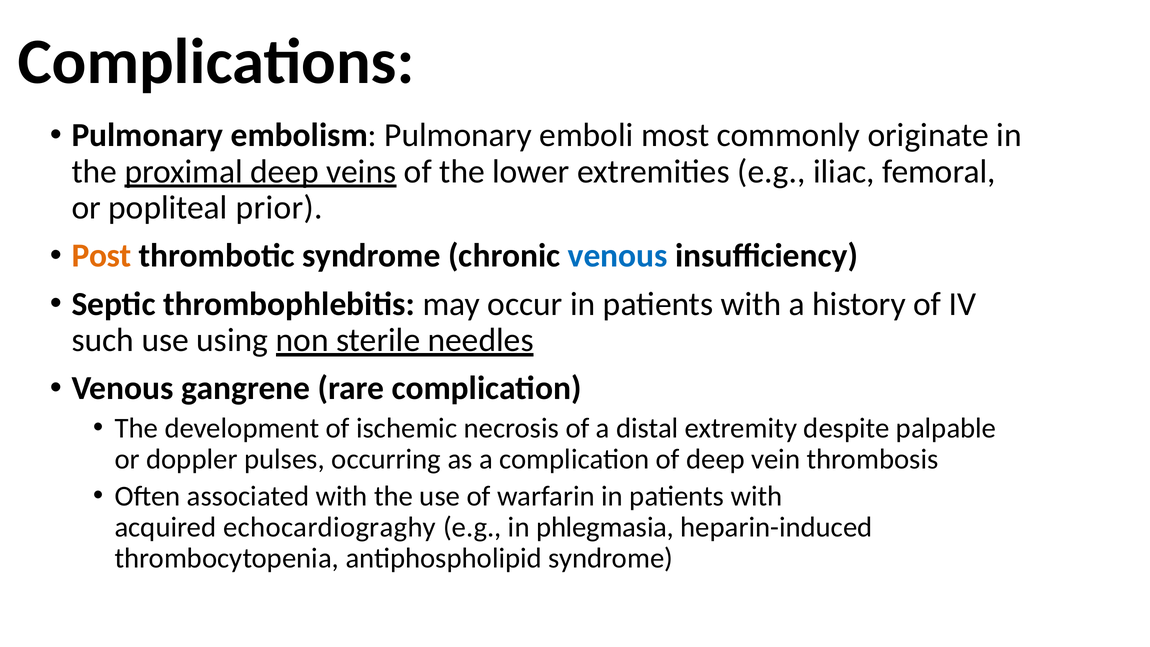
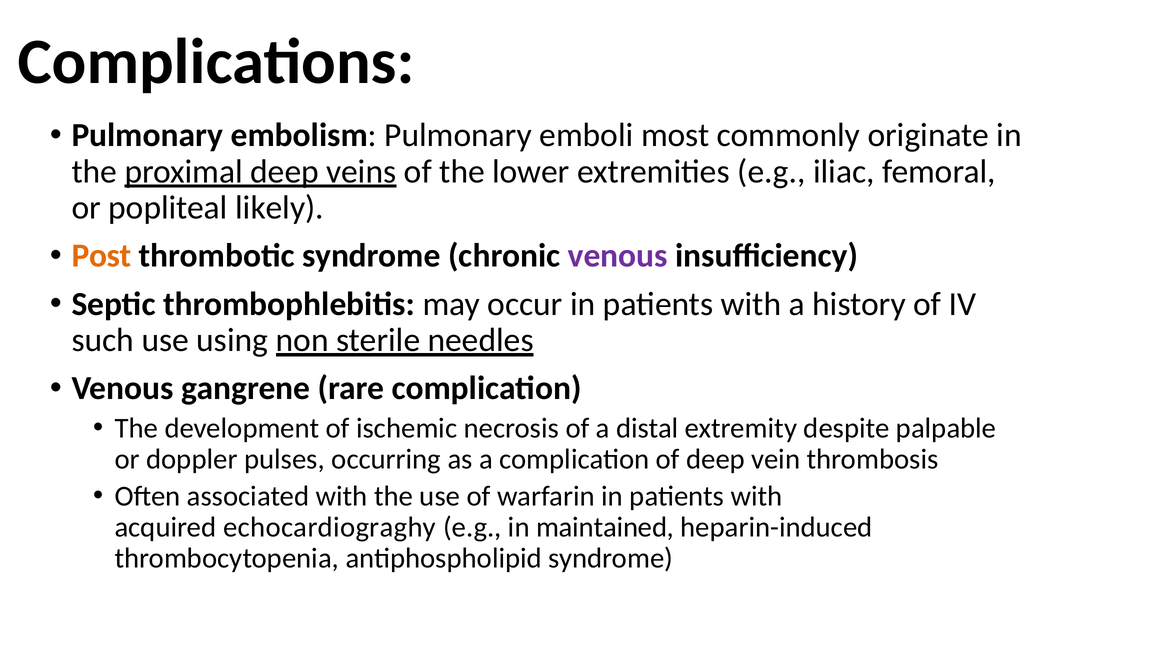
prior: prior -> likely (279, 208)
venous colour: blue -> purple (618, 256)
phlegmasia: phlegmasia -> maintained (605, 527)
